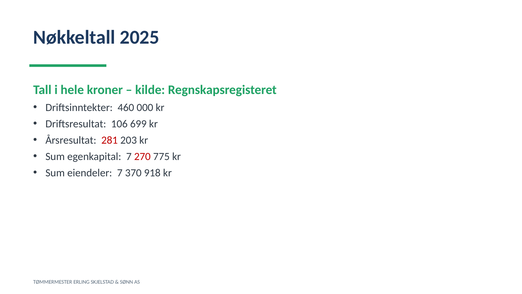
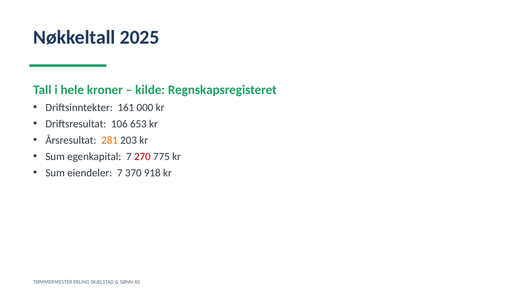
460: 460 -> 161 (126, 107)
699: 699 -> 653 (138, 124)
281 colour: red -> orange (110, 140)
